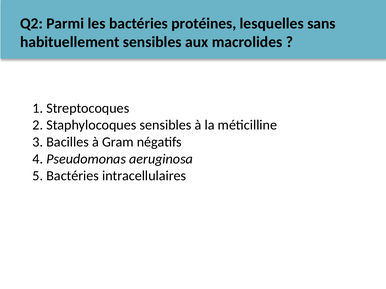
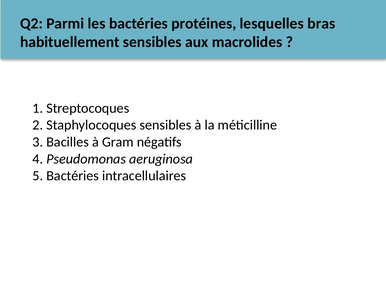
sans: sans -> bras (321, 23)
